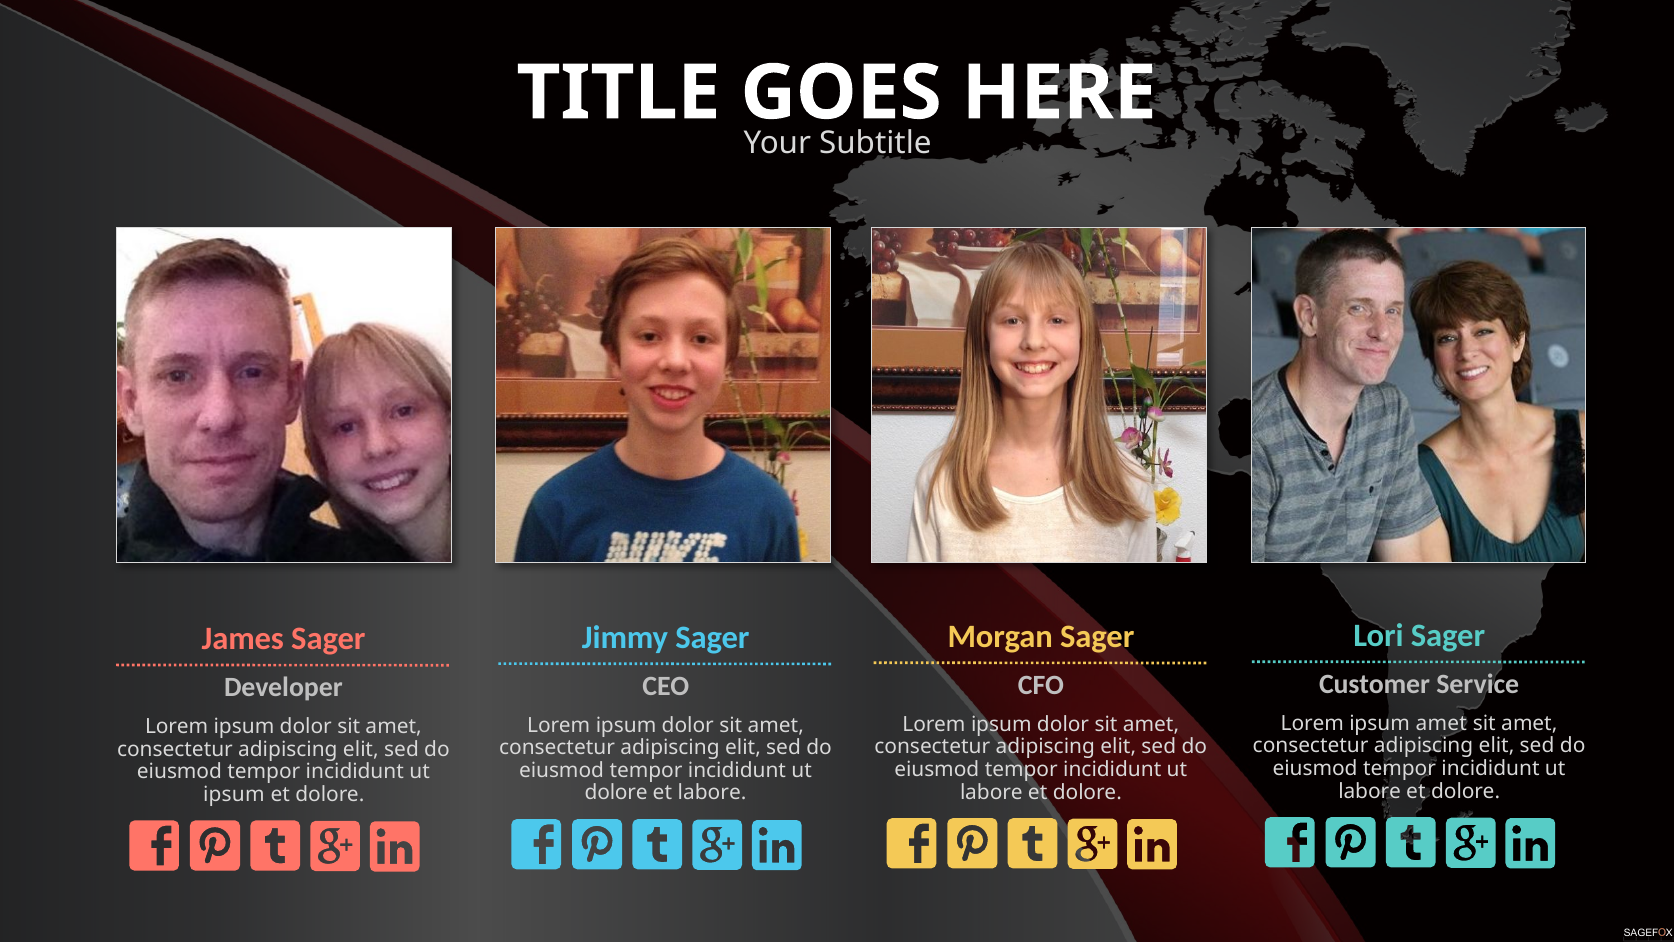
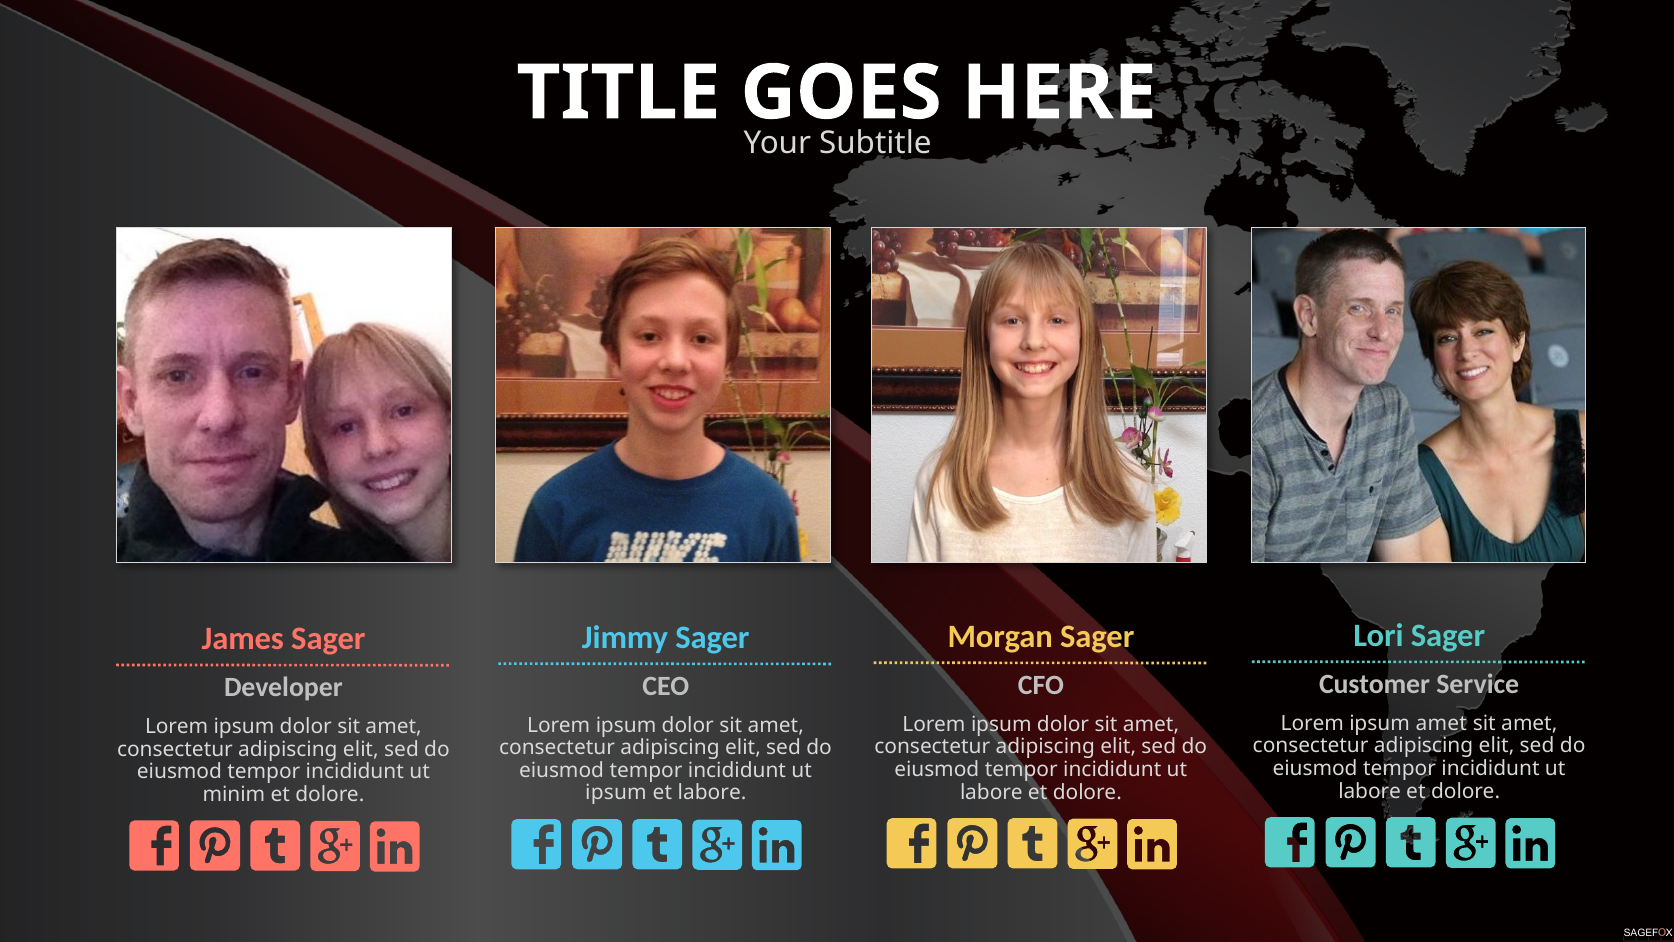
dolore: dolore -> ipsum (616, 793)
ipsum: ipsum -> minim (234, 794)
